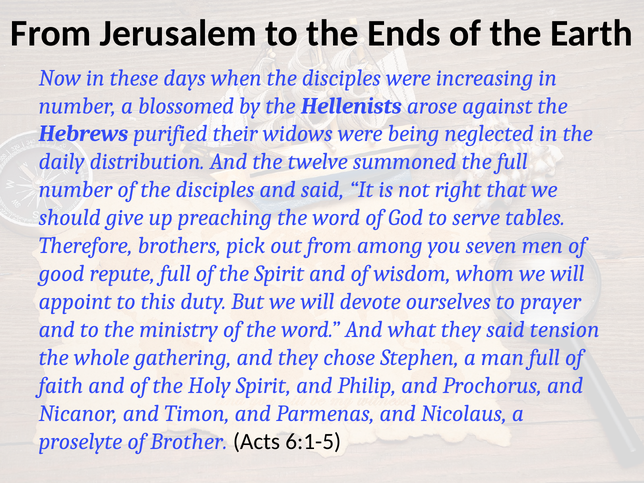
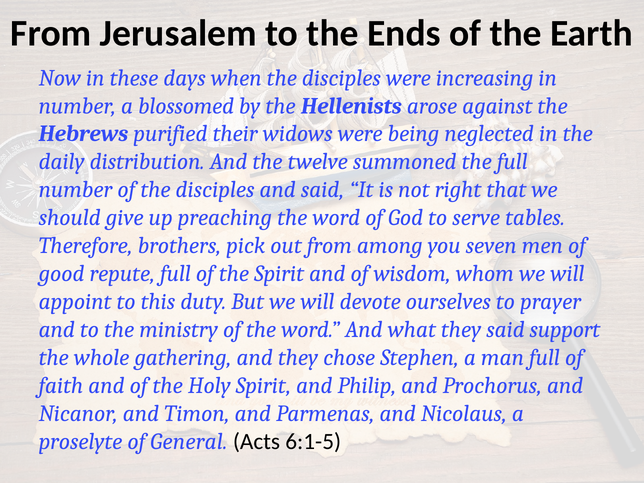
tension: tension -> support (565, 330)
Brother: Brother -> General (189, 441)
